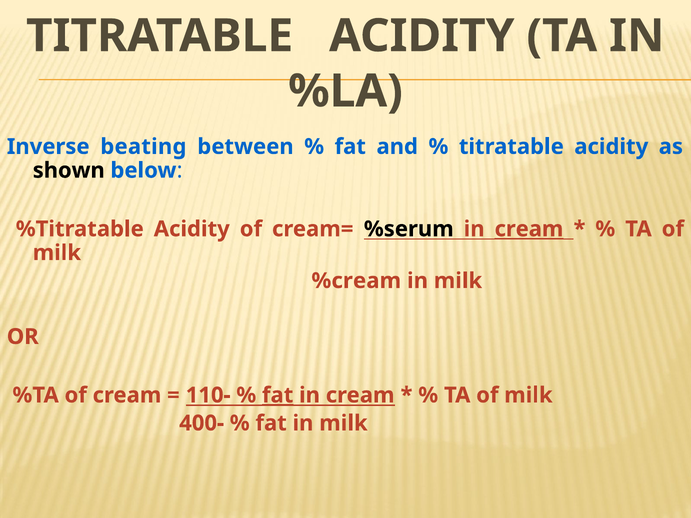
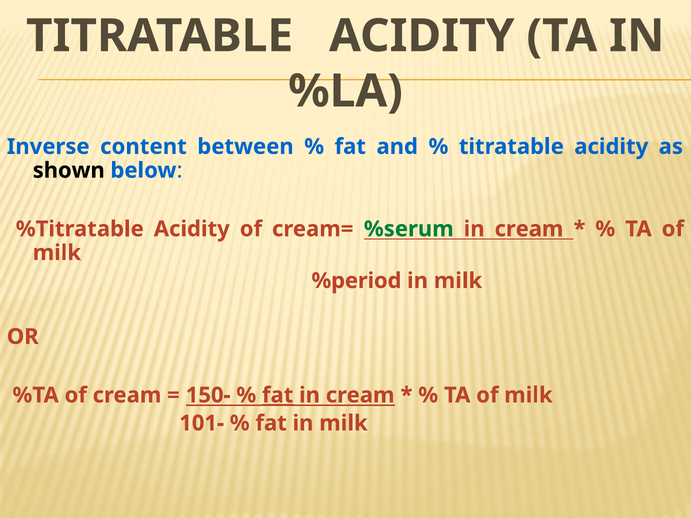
beating: beating -> content (143, 147)
%serum colour: black -> green (409, 229)
cream underline: present -> none (529, 229)
%cream: %cream -> %period (356, 281)
110-: 110- -> 150- (208, 395)
400-: 400- -> 101- (202, 423)
